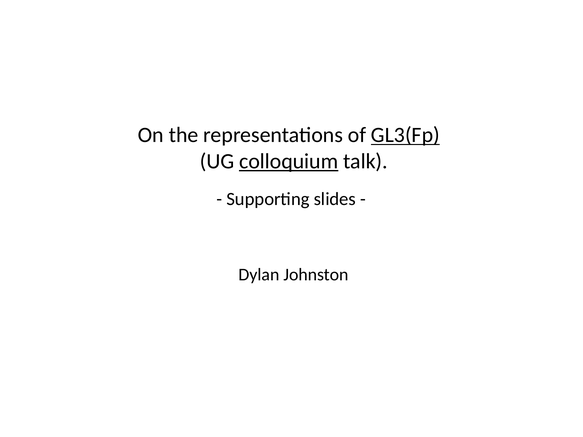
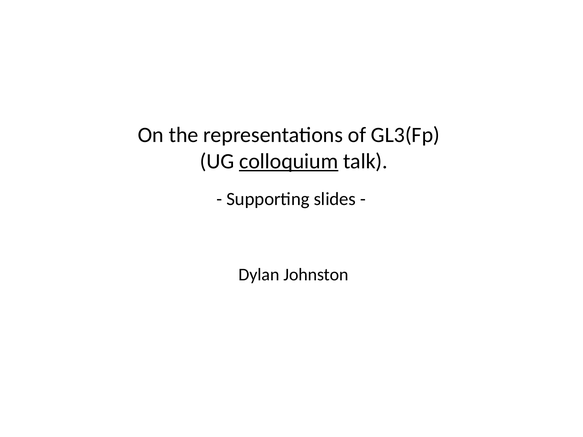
GL3(Fp underline: present -> none (405, 135)
